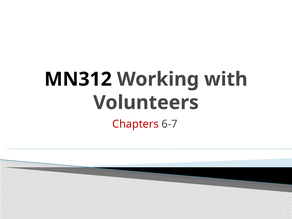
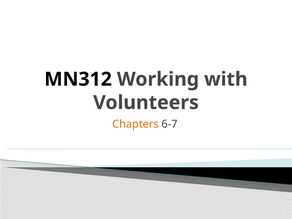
Chapters colour: red -> orange (136, 124)
